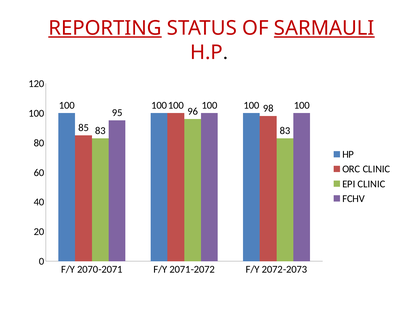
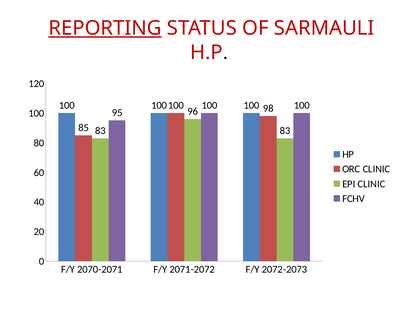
SARMAULI underline: present -> none (324, 28)
